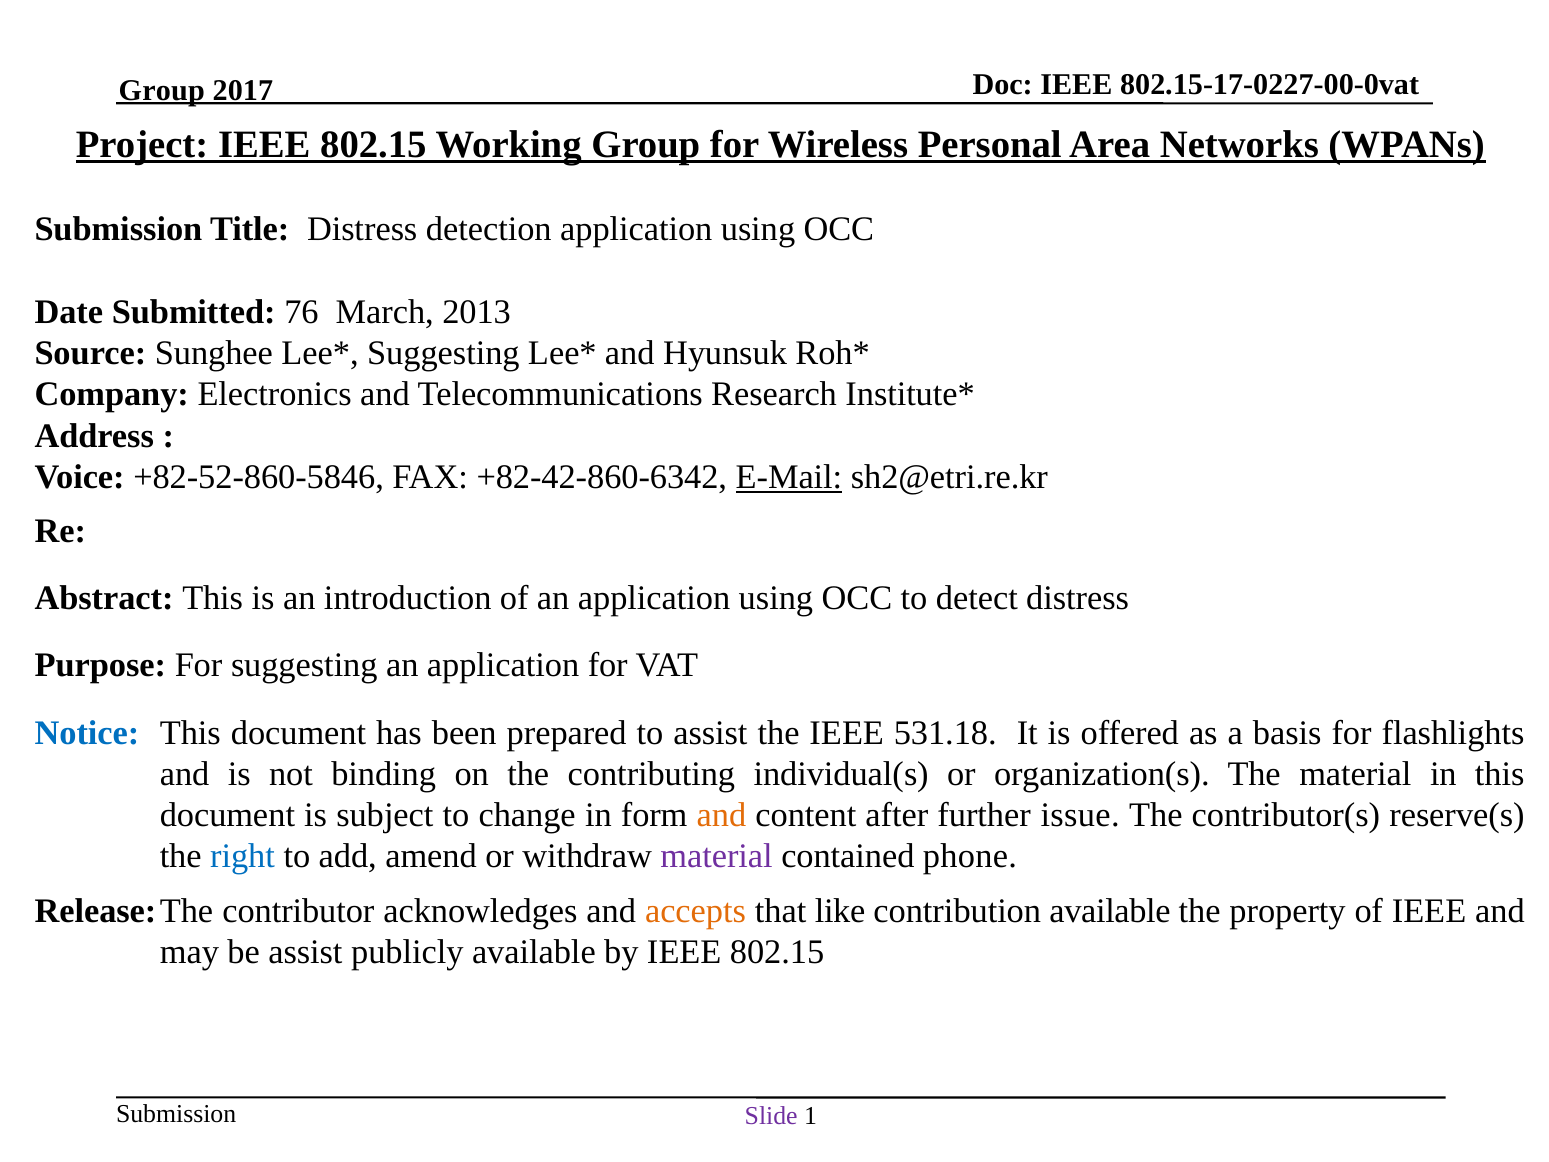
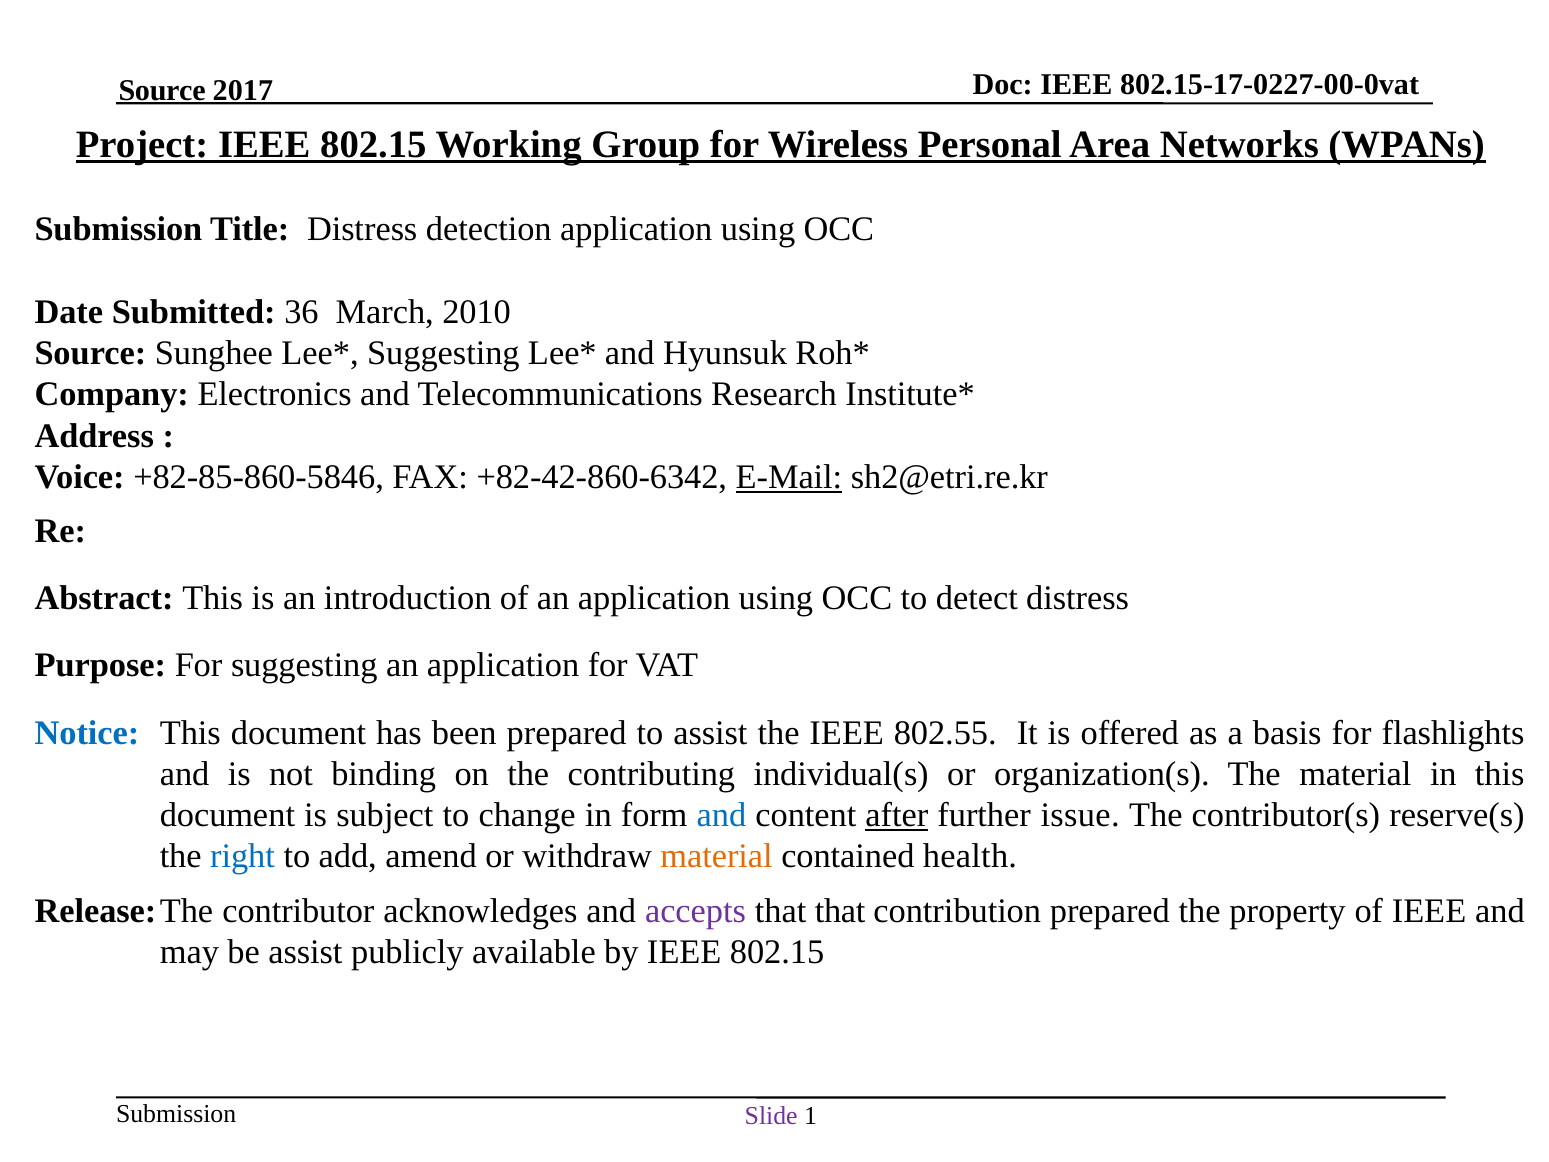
Group: Group -> Source (162, 91)
76: 76 -> 36 (301, 312)
2013: 2013 -> 2010 (477, 312)
+82-52-860-5846: +82-52-860-5846 -> +82-85-860-5846 (259, 477)
531.18: 531.18 -> 802.55 (945, 733)
and colour: orange -> blue (722, 815)
after underline: none -> present (897, 815)
material colour: purple -> orange (717, 856)
phone: phone -> health (970, 856)
accepts colour: orange -> purple (696, 911)
that like: like -> that (840, 911)
contribution available: available -> prepared (1110, 911)
